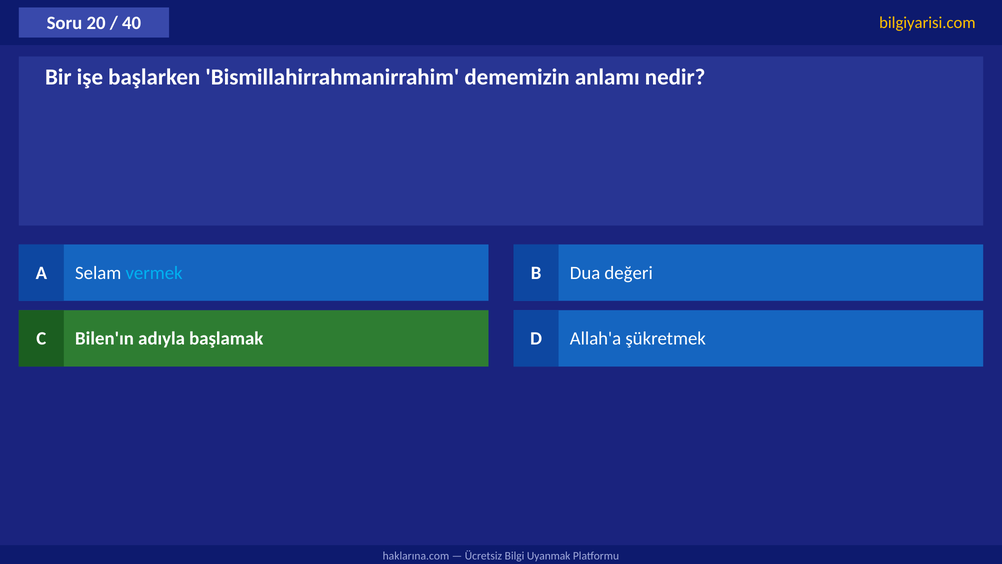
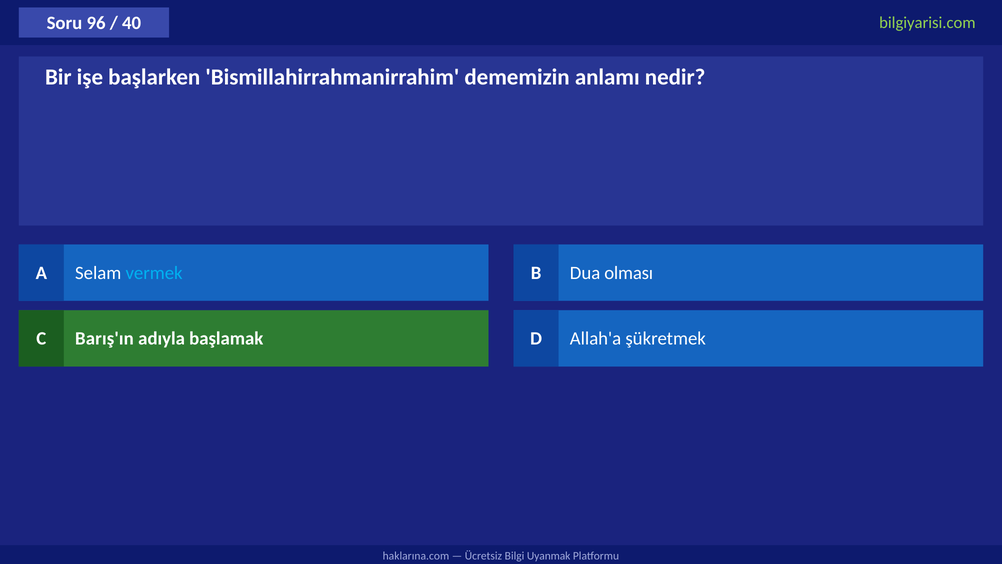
20: 20 -> 96 (96, 23)
bilgiyarisi.com colour: yellow -> light green (927, 23)
değeri: değeri -> olması (629, 273)
Bilen'ın: Bilen'ın -> Barış'ın (104, 338)
